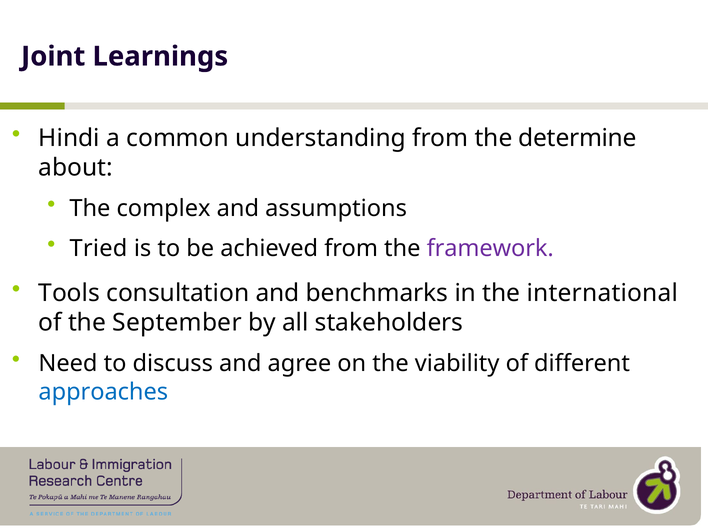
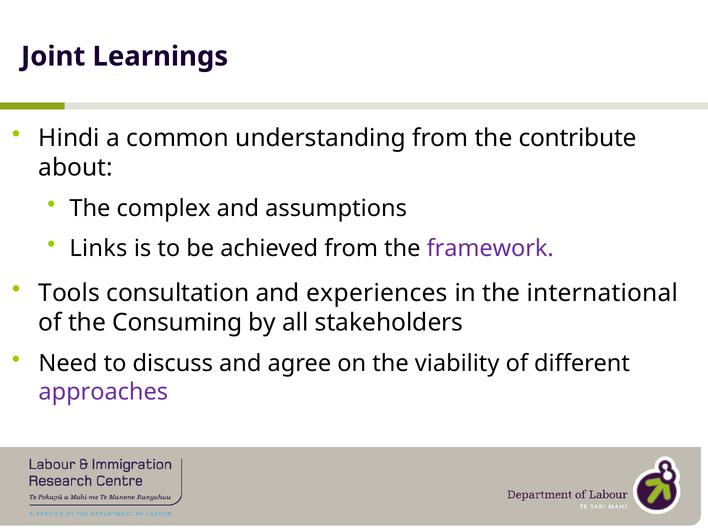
determine: determine -> contribute (578, 138)
Tried: Tried -> Links (98, 248)
benchmarks: benchmarks -> experiences (377, 293)
September: September -> Consuming (177, 323)
approaches colour: blue -> purple (103, 392)
